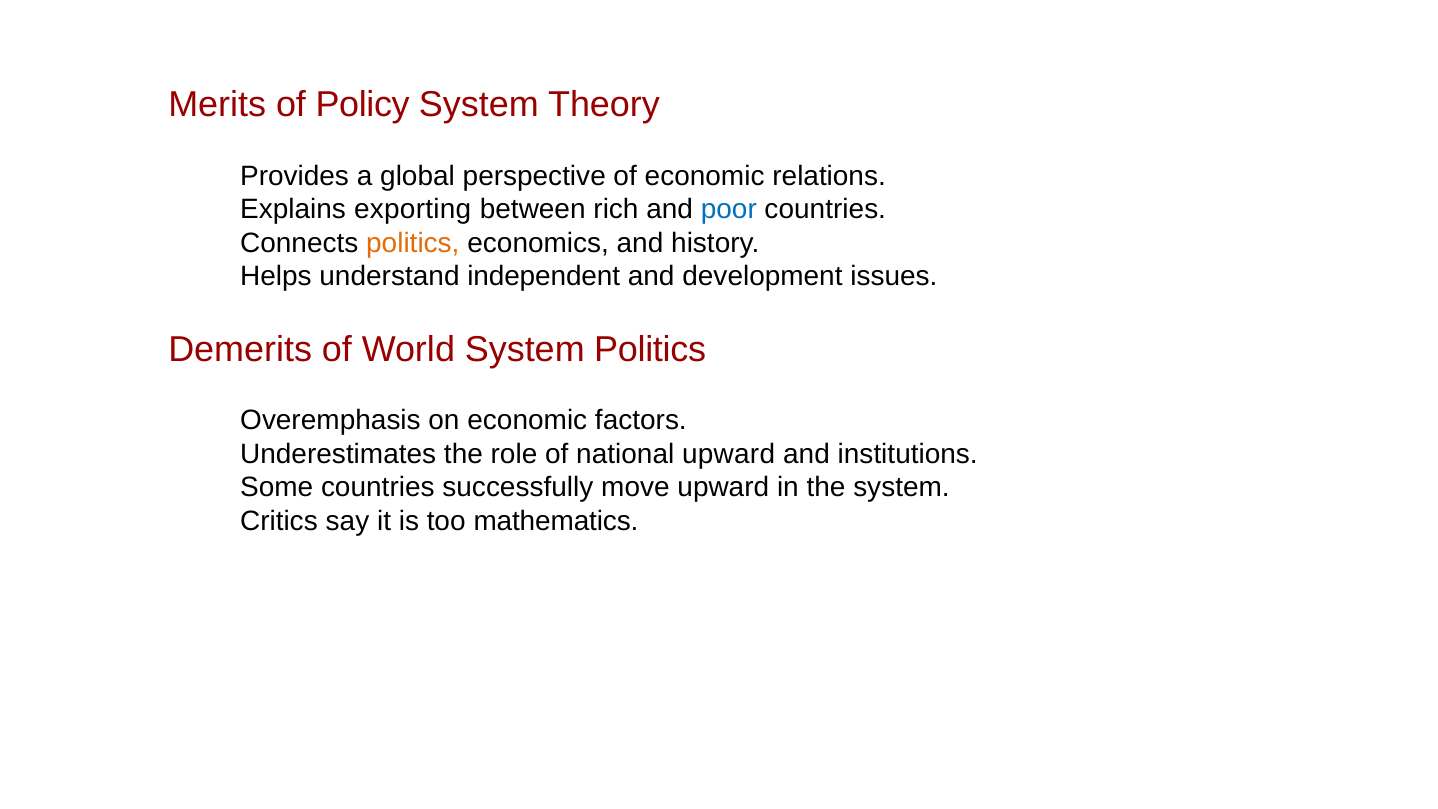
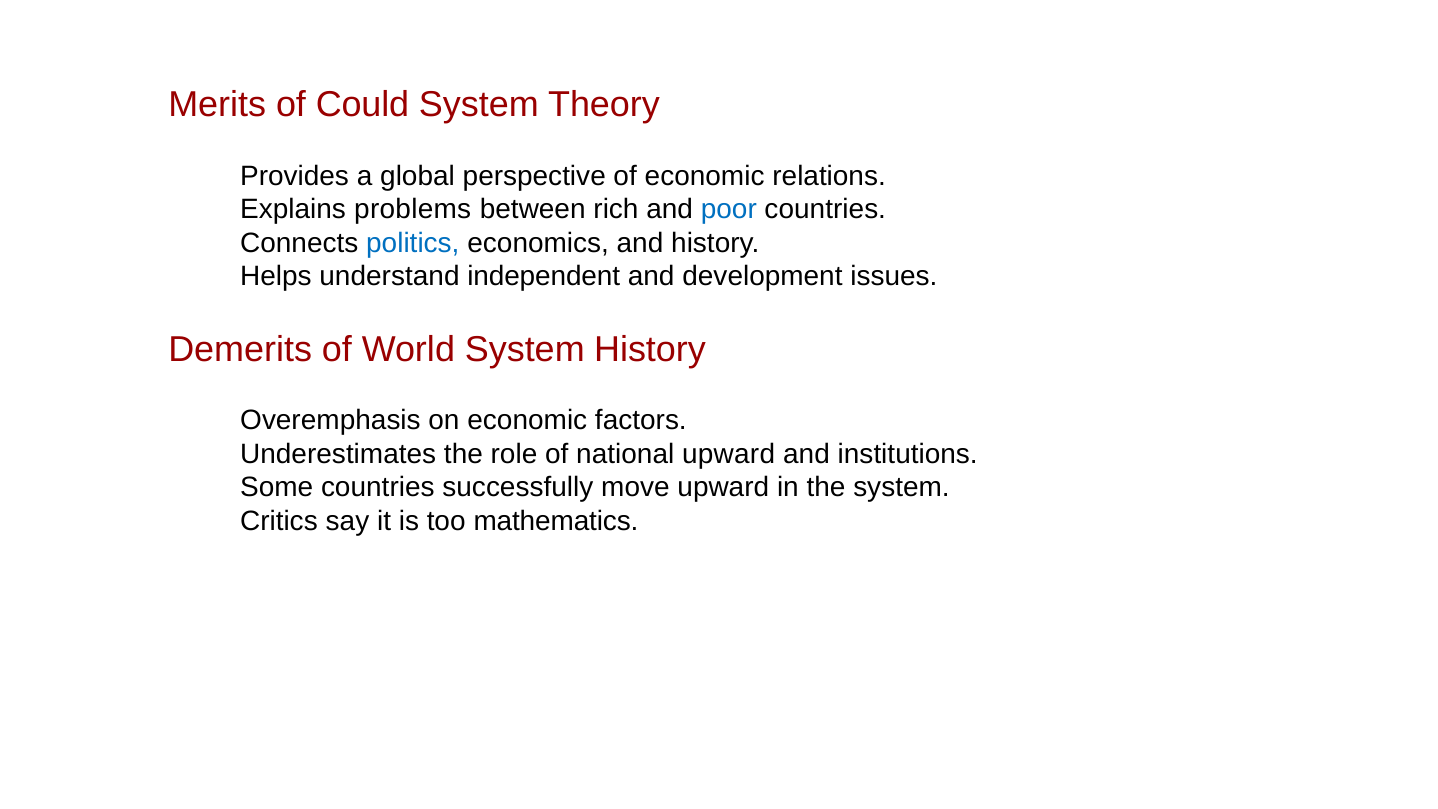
Policy: Policy -> Could (362, 105)
exporting: exporting -> problems (413, 209)
politics colour: orange -> blue (413, 243)
System Politics: Politics -> History (650, 349)
